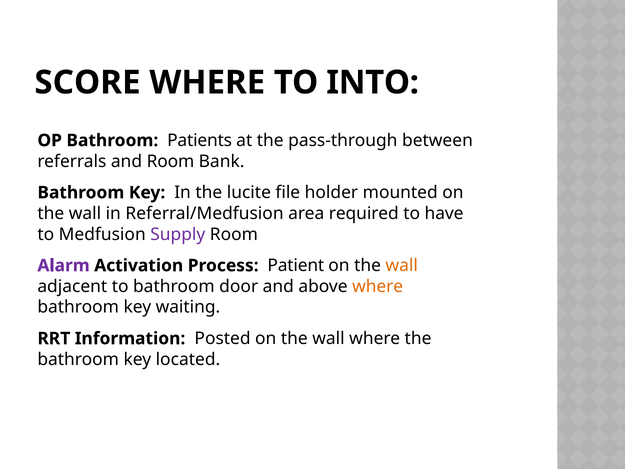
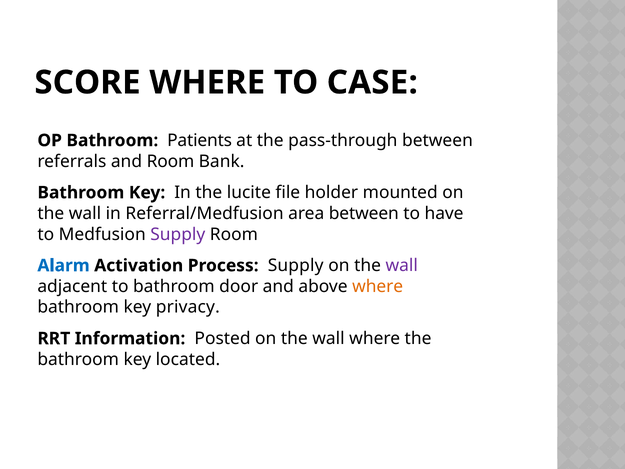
INTO: INTO -> CASE (372, 82)
area required: required -> between (364, 213)
Alarm colour: purple -> blue (64, 265)
Process Patient: Patient -> Supply (296, 265)
wall colour: orange -> purple (402, 265)
waiting: waiting -> privacy (188, 307)
